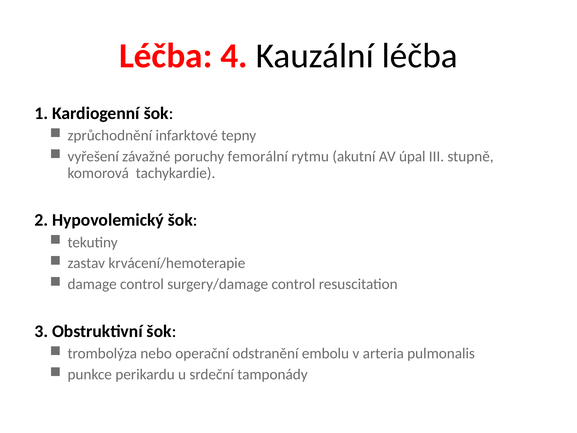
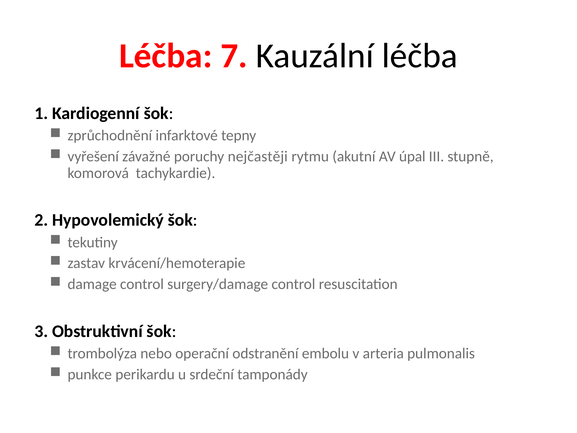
4: 4 -> 7 (234, 56)
femorální: femorální -> nejčastěji (258, 156)
